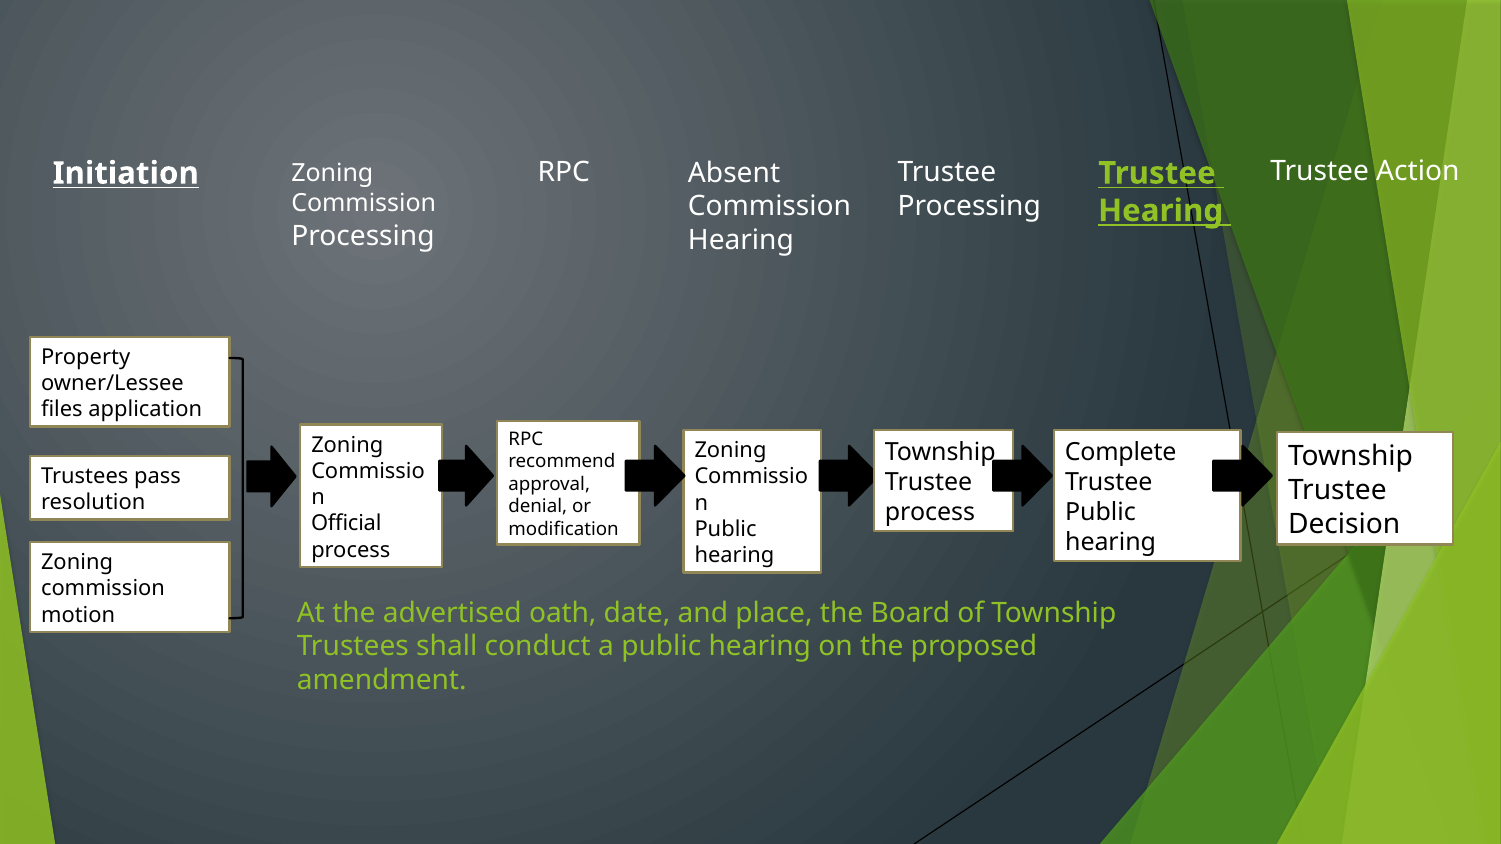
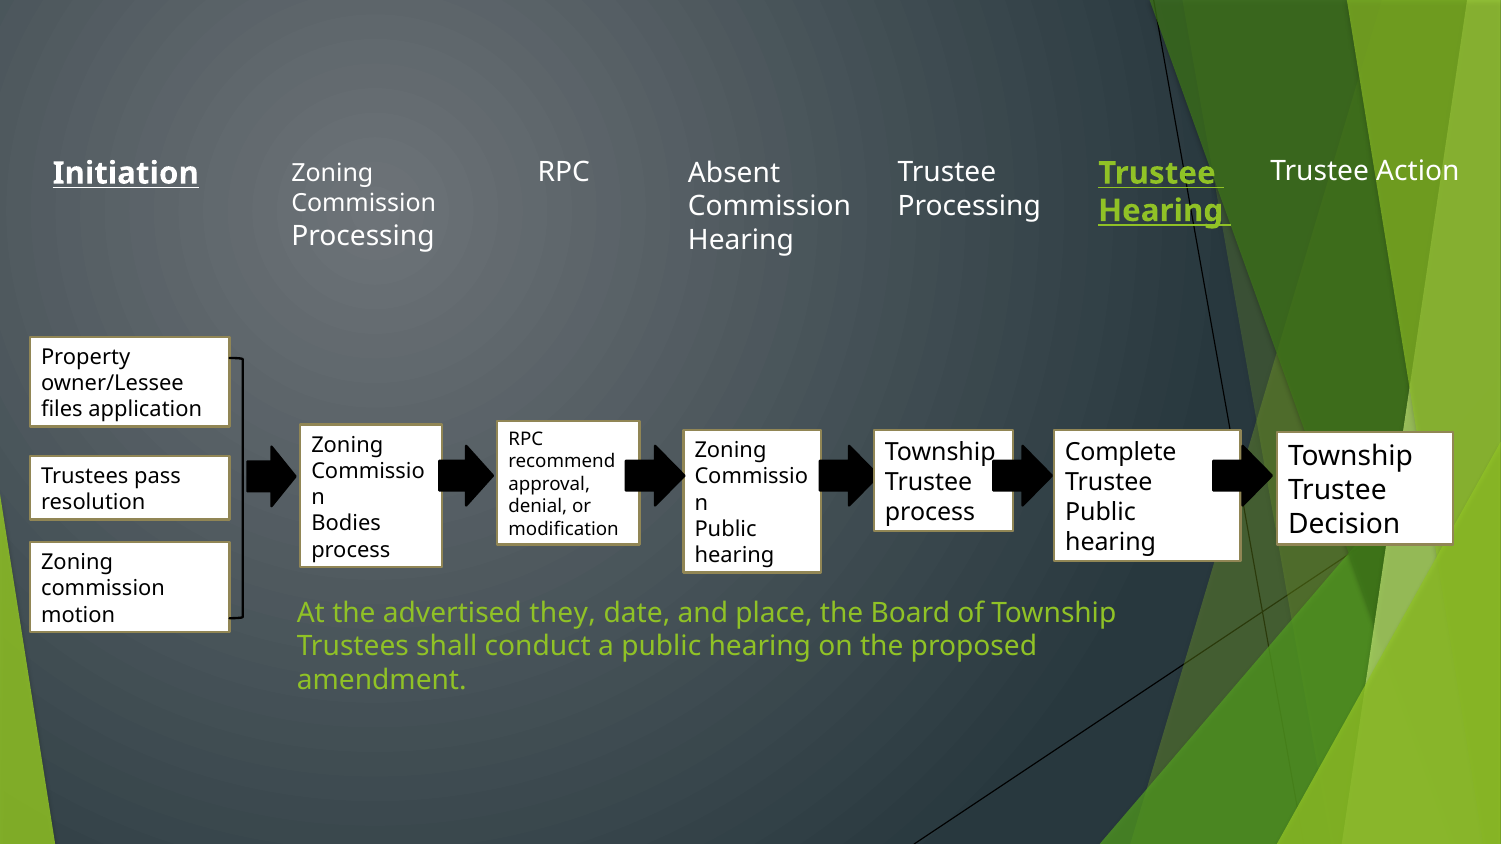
Official: Official -> Bodies (346, 524)
oath: oath -> they (563, 613)
